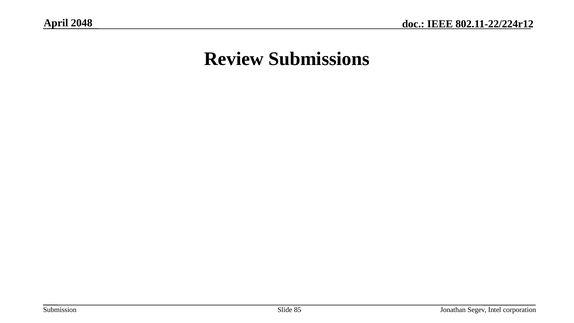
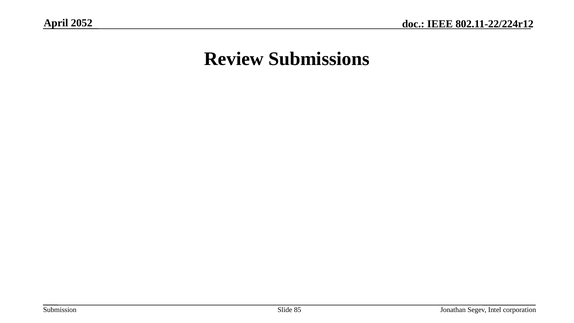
2048: 2048 -> 2052 (82, 23)
